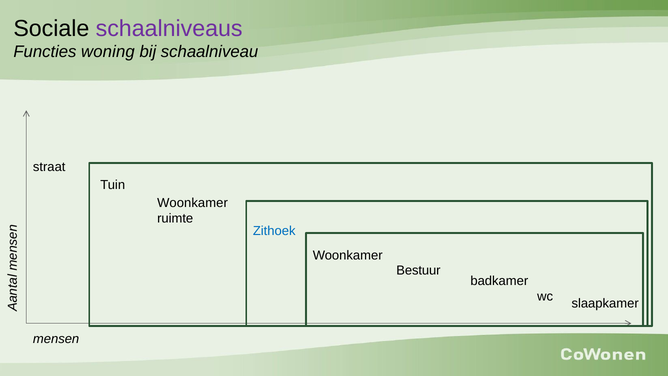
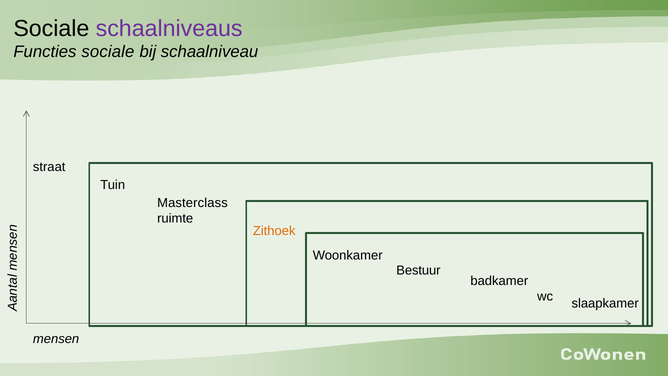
Functies woning: woning -> sociale (108, 52)
Woonkamer: Woonkamer -> Masterclass (192, 203)
Zithoek colour: blue -> orange (274, 231)
